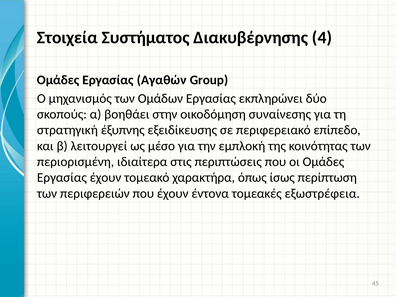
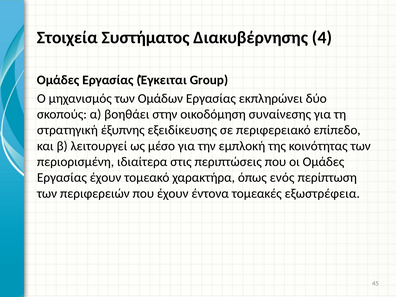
Αγαθών: Αγαθών -> Έγκειται (162, 80)
ίσως: ίσως -> ενός (282, 178)
